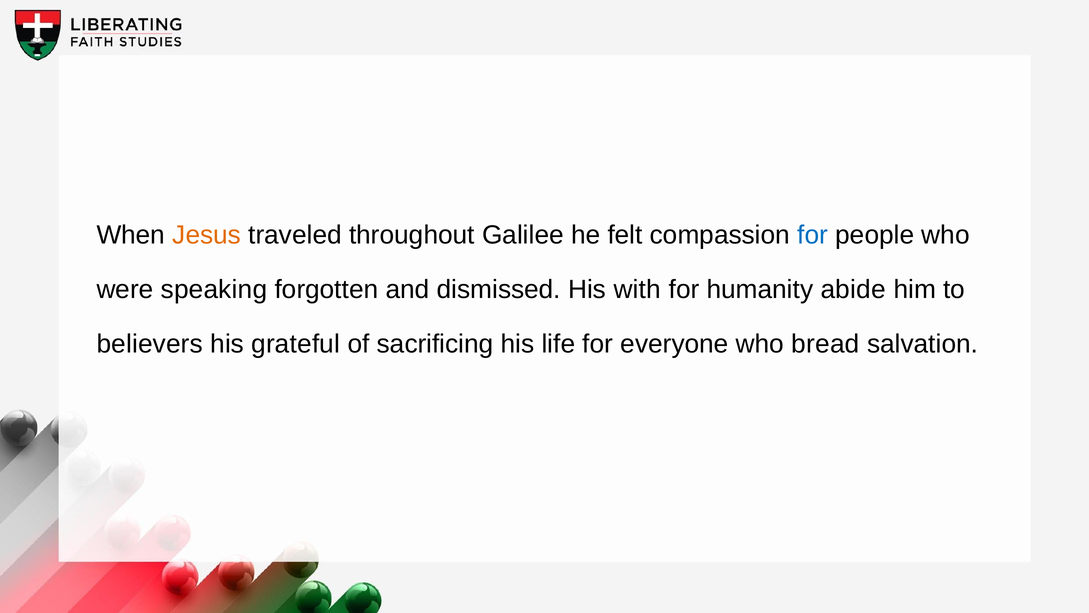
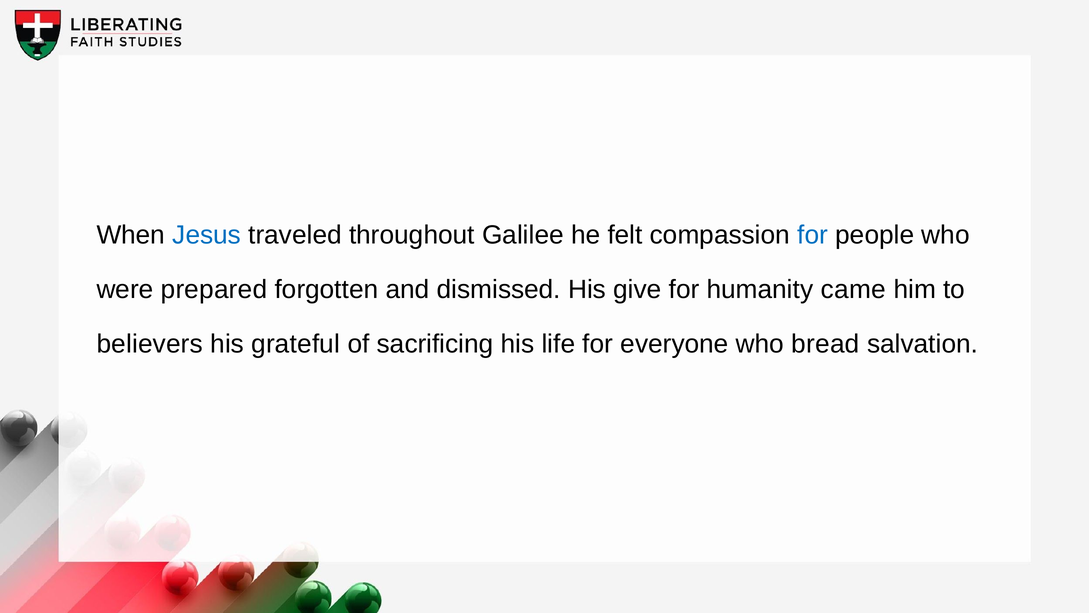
Jesus colour: orange -> blue (207, 235)
speaking: speaking -> prepared (214, 289)
with: with -> give (637, 289)
abide: abide -> came (853, 289)
